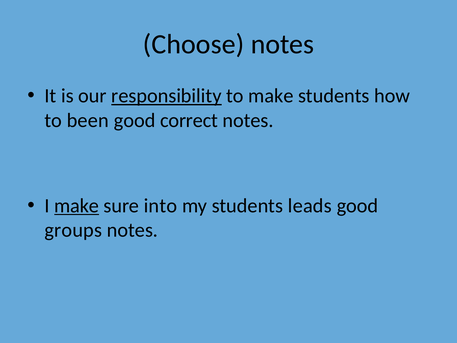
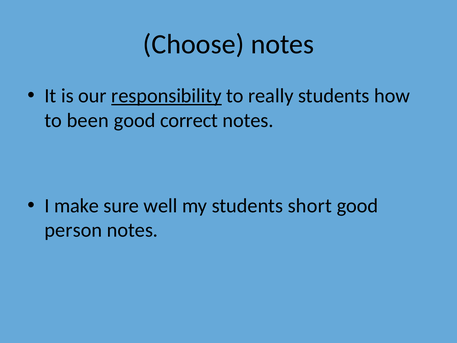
to make: make -> really (271, 96)
make underline: present -> none (77, 206)
into: into -> well (161, 206)
leads: leads -> short (310, 206)
groups: groups -> person (73, 230)
